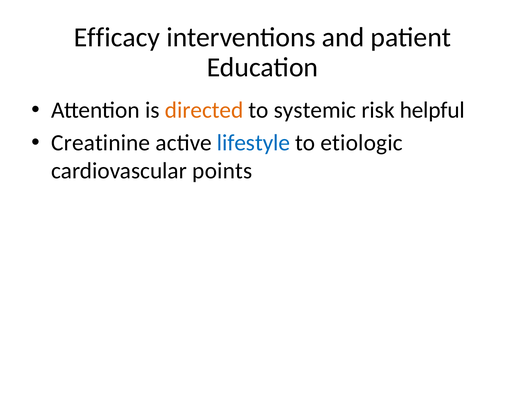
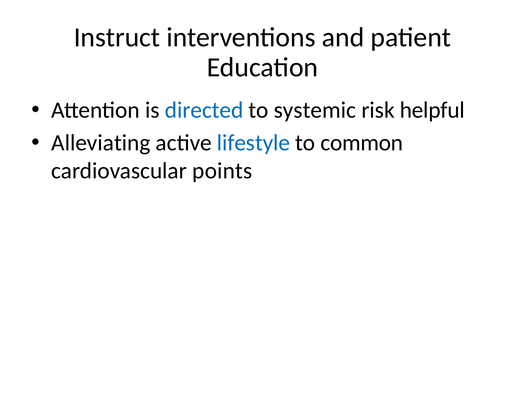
Efficacy: Efficacy -> Instruct (117, 37)
directed colour: orange -> blue (204, 110)
Creatinine: Creatinine -> Alleviating (101, 143)
etiologic: etiologic -> common (362, 143)
